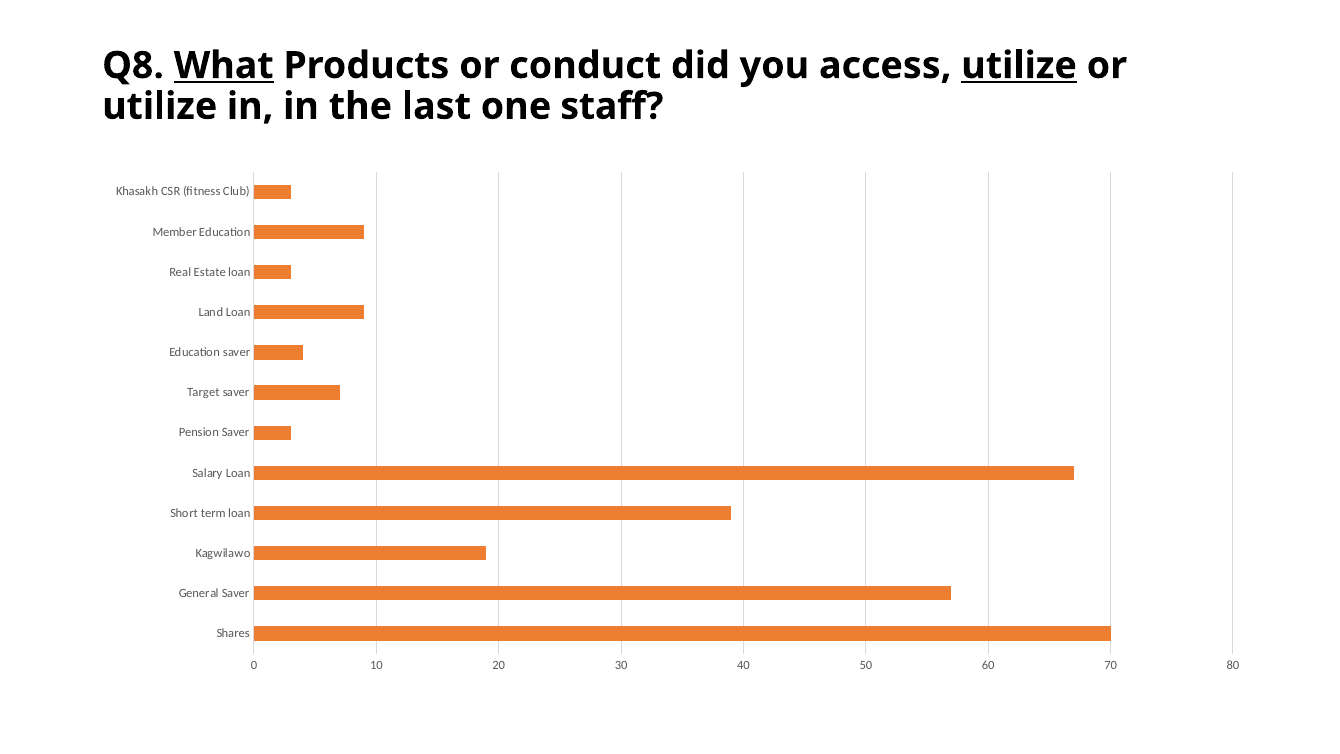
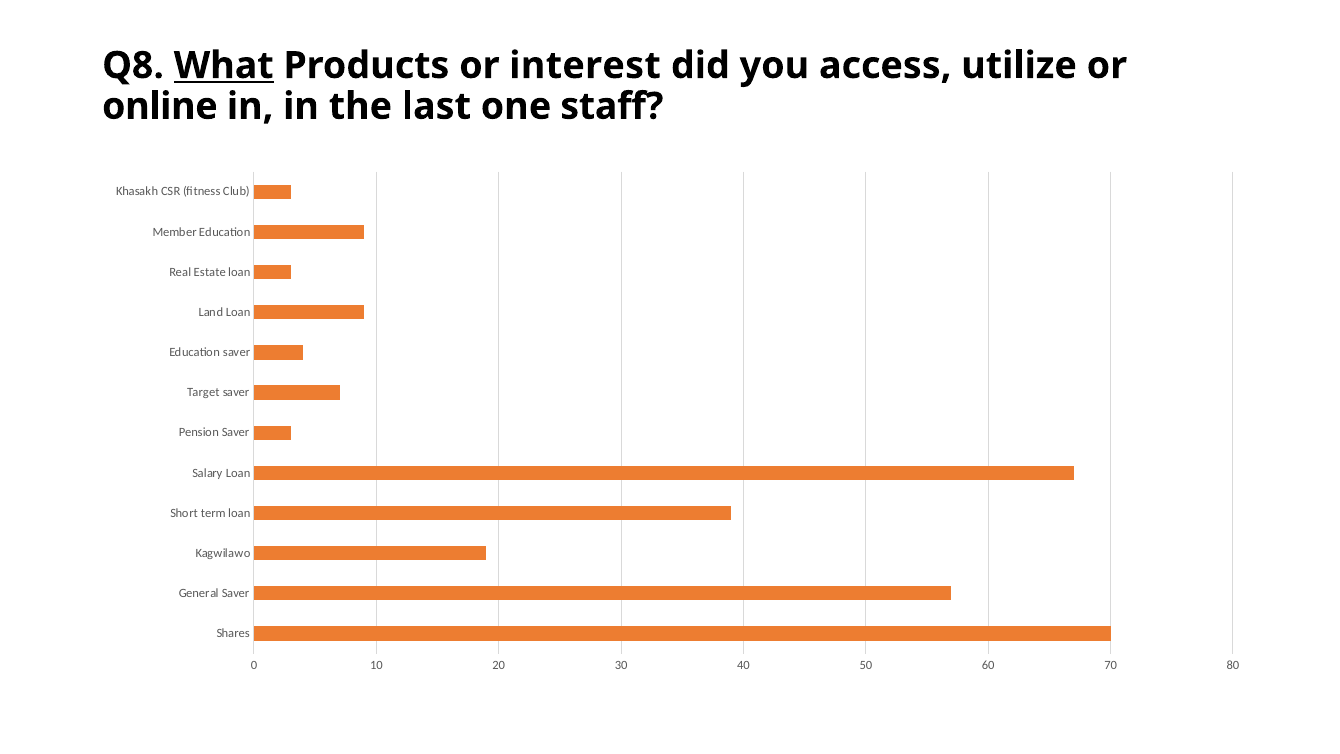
conduct: conduct -> interest (585, 66)
utilize underline: present -> none (1019, 66)
utilize: utilize -> online (160, 106)
